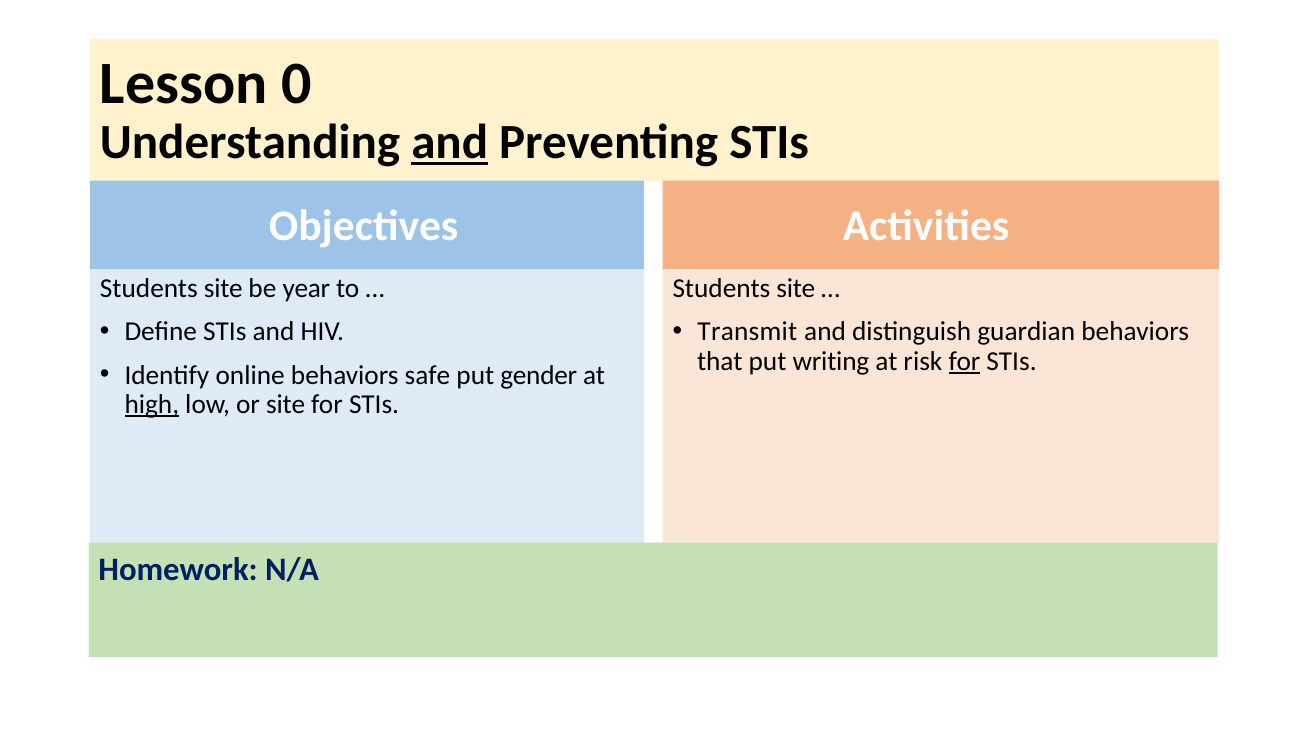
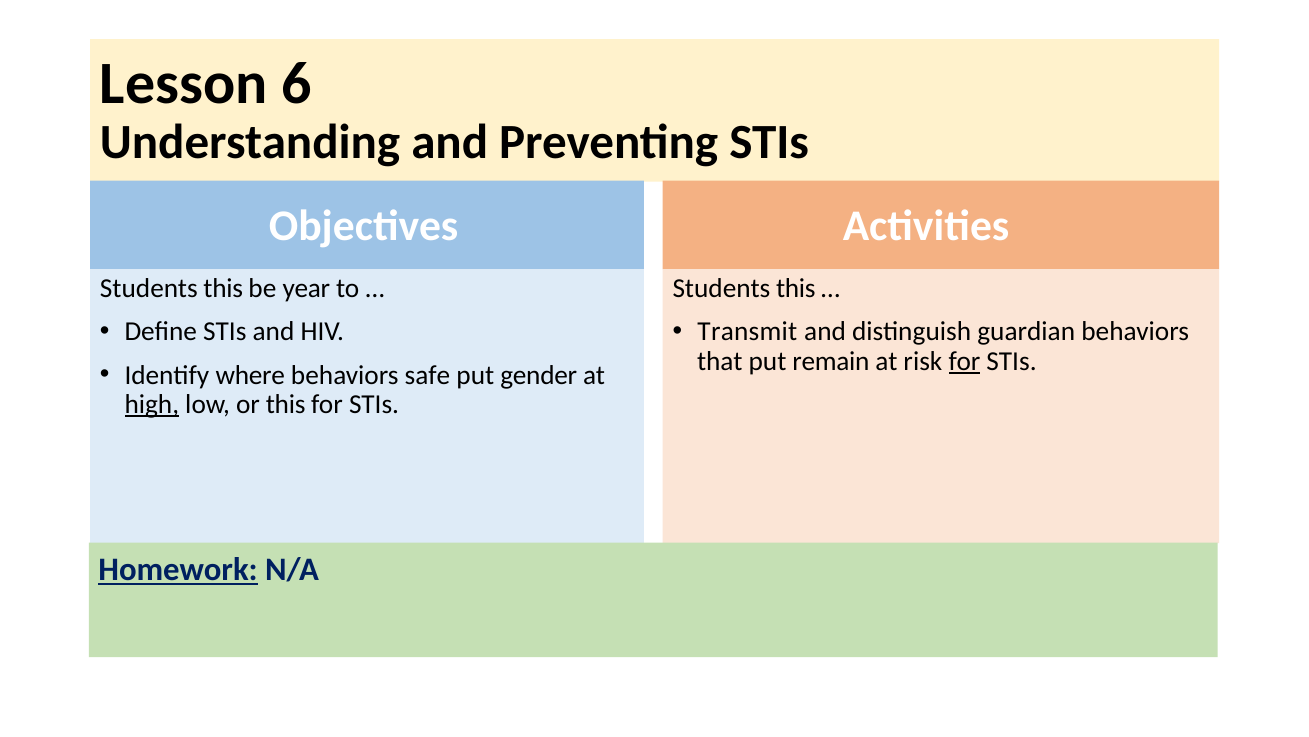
0: 0 -> 6 (296, 83)
and underline: present -> none (450, 142)
site: site -> this (223, 289)
site: site -> this (796, 289)
writing: writing -> remain (831, 361)
online: online -> where (250, 375)
or site: site -> this (286, 404)
Homework underline: none -> present (178, 569)
